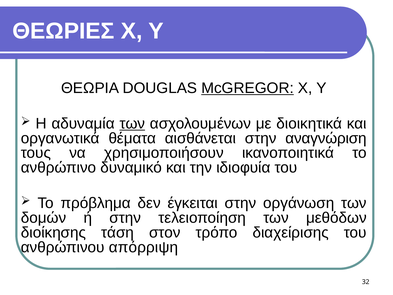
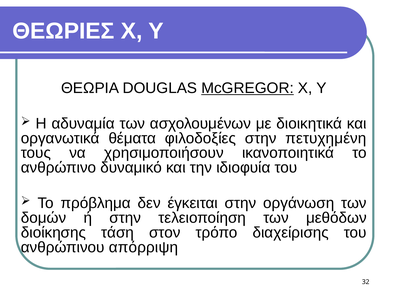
των underline: present -> none (132, 123)
αισθάνεται: αισθάνεται -> φιλοδοξίες (200, 138)
αναγνώριση: αναγνώριση -> πετυχημένη (326, 138)
